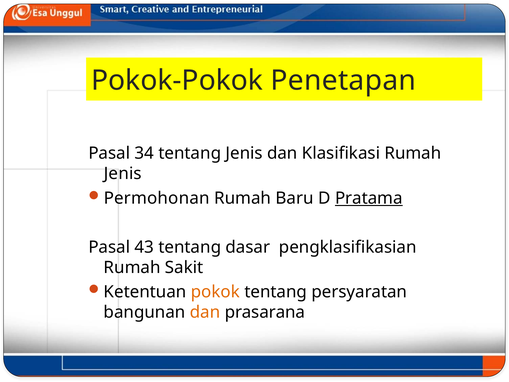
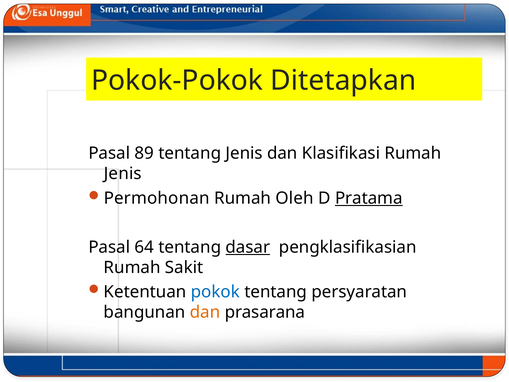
Penetapan: Penetapan -> Ditetapkan (343, 80)
34: 34 -> 89 (144, 153)
Baru: Baru -> Oleh (295, 198)
43: 43 -> 64 (144, 247)
dasar underline: none -> present (248, 247)
pokok colour: orange -> blue (215, 292)
